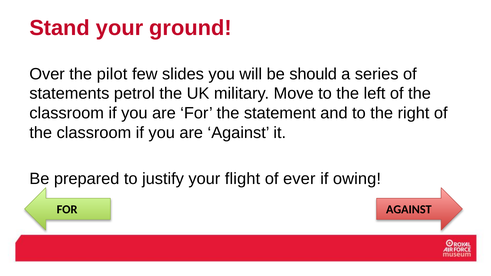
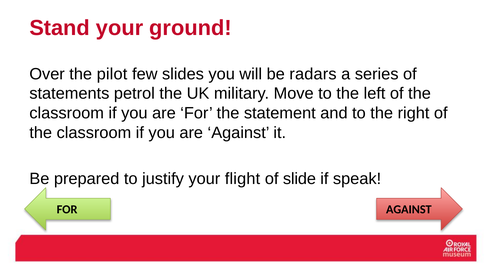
should: should -> radars (313, 74)
ever: ever -> slide (299, 179)
owing: owing -> speak (357, 179)
